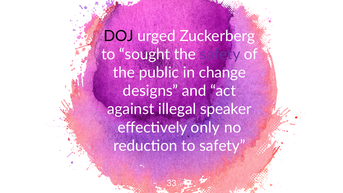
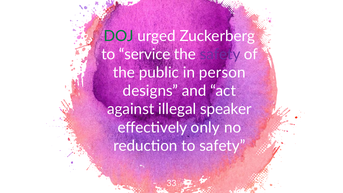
DOJ colour: black -> green (119, 36)
sought: sought -> service (145, 54)
change: change -> person (222, 73)
